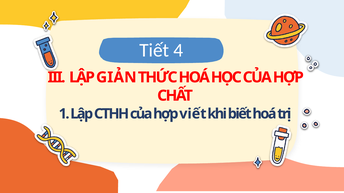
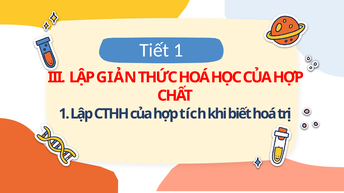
Tiết 4: 4 -> 1 (178, 50)
viết: viết -> tích (193, 114)
